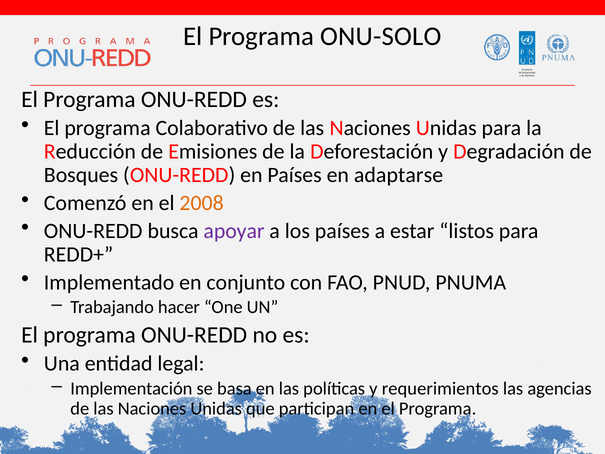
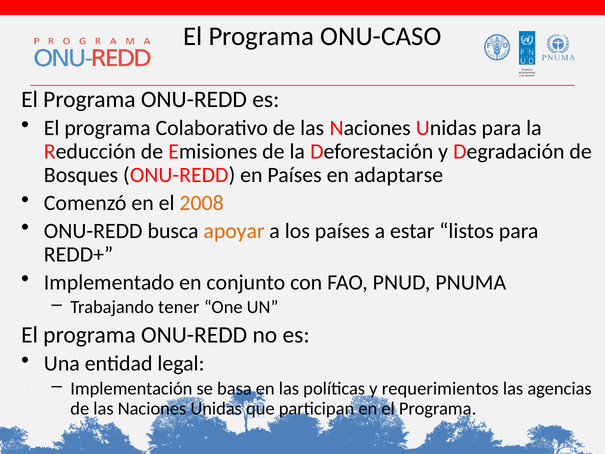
ONU-SOLO: ONU-SOLO -> ONU-CASO (381, 36)
apoyar colour: purple -> orange (234, 231)
hacer: hacer -> tener (179, 307)
